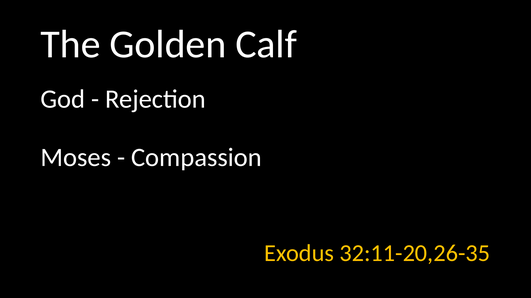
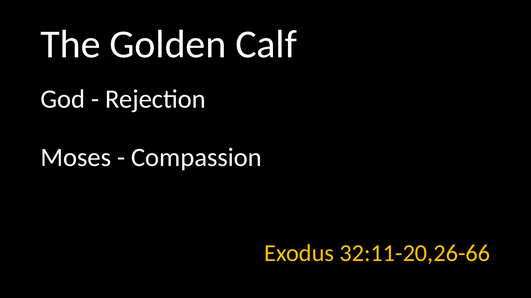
32:11-20,26-35: 32:11-20,26-35 -> 32:11-20,26-66 (415, 254)
